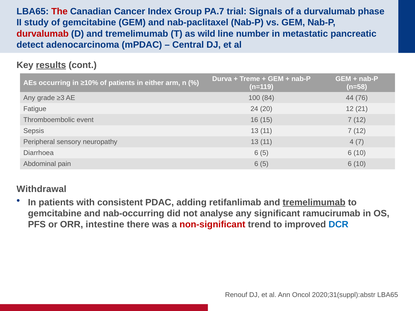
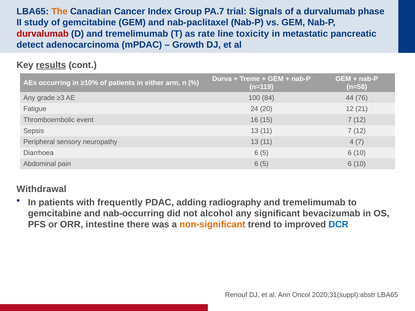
The colour: red -> orange (59, 12)
wild: wild -> rate (206, 34)
number: number -> toxicity (253, 34)
Central: Central -> Growth (188, 45)
consistent: consistent -> frequently (120, 203)
retifanlimab: retifanlimab -> radiography (235, 203)
tremelimumab underline: present -> none (314, 203)
analyse: analyse -> alcohol (217, 214)
ramucirumab: ramucirumab -> bevacizumab (331, 214)
non-significant colour: red -> orange (212, 225)
